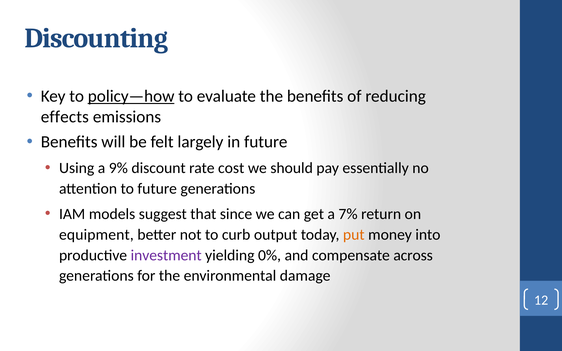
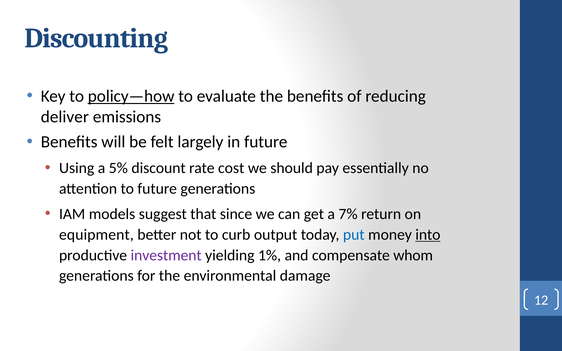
effects: effects -> deliver (65, 117)
9%: 9% -> 5% (118, 168)
put colour: orange -> blue (354, 235)
into underline: none -> present (428, 235)
0%: 0% -> 1% (270, 255)
across: across -> whom (413, 255)
